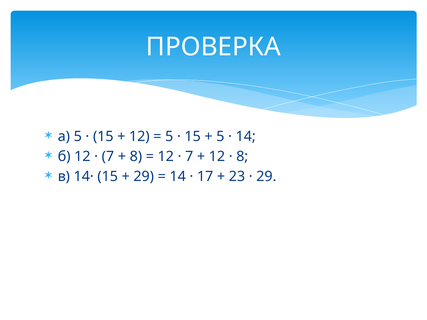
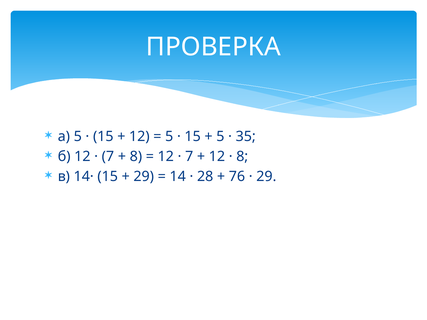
14: 14 -> 35 (246, 137)
17: 17 -> 28 (205, 176)
23: 23 -> 76 (237, 176)
